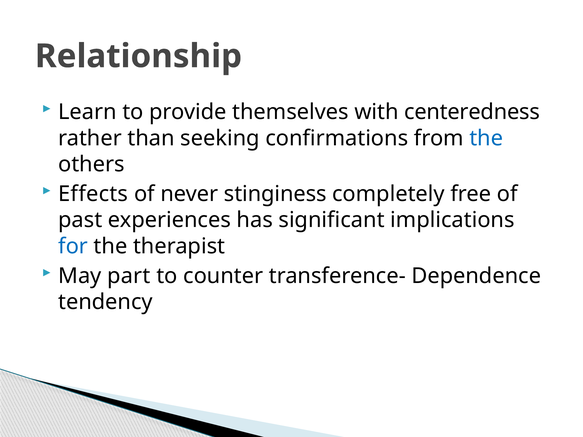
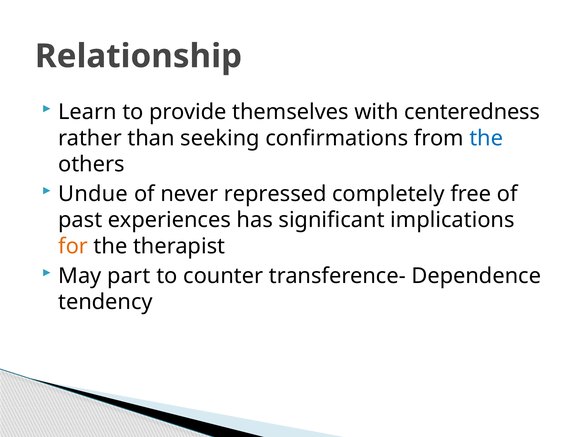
Effects: Effects -> Undue (93, 194)
stinginess: stinginess -> repressed (275, 194)
for colour: blue -> orange (73, 247)
